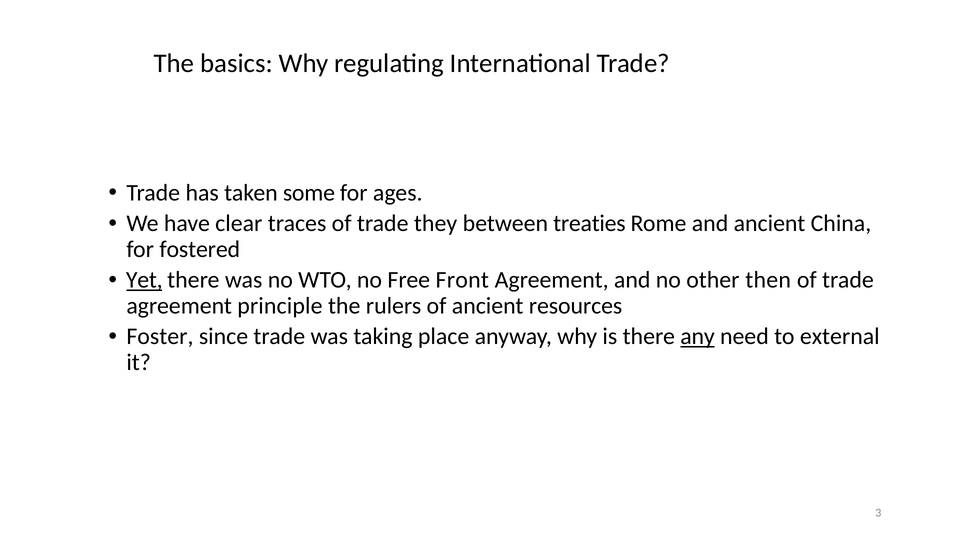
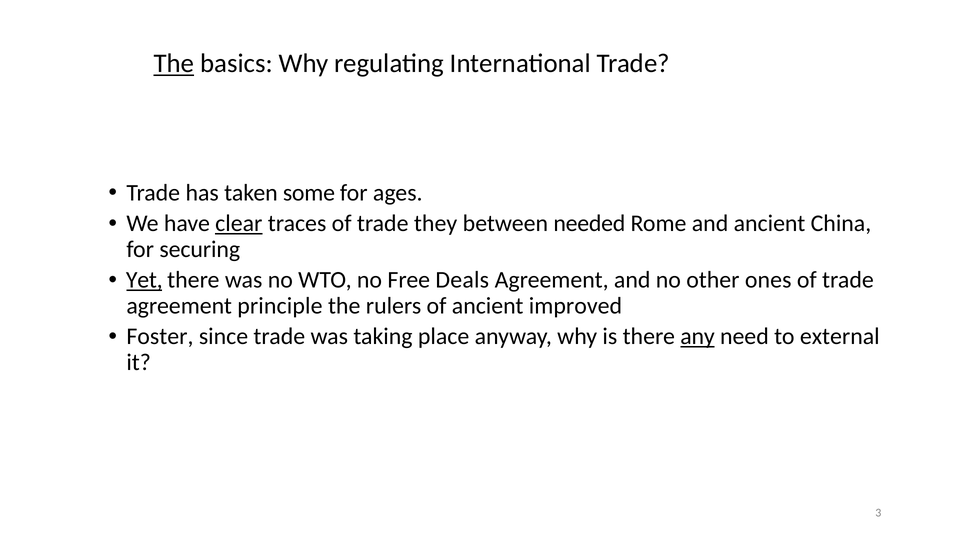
The underline: none -> present (174, 64)
clear underline: none -> present (239, 223)
treaties: treaties -> needed (589, 223)
fostered: fostered -> securing (200, 249)
Front: Front -> Deals (462, 280)
then: then -> ones (768, 280)
resources: resources -> improved (575, 306)
